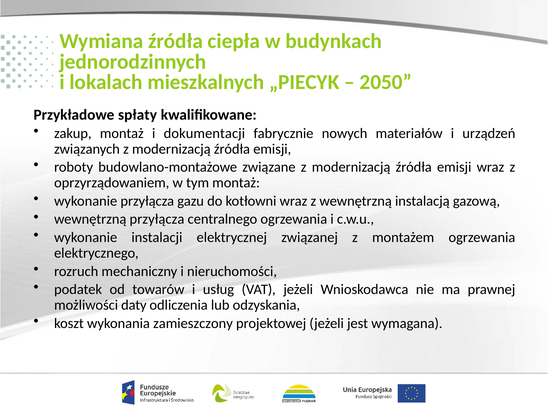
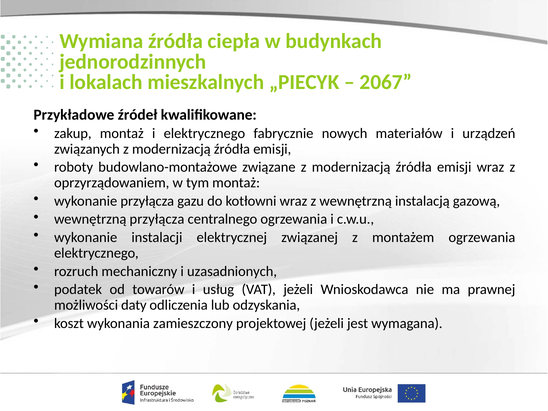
2050: 2050 -> 2067 (386, 82)
spłaty: spłaty -> źródeł (138, 115)
i dokumentacji: dokumentacji -> elektrycznego (204, 133)
nieruchomości: nieruchomości -> uzasadnionych (232, 271)
